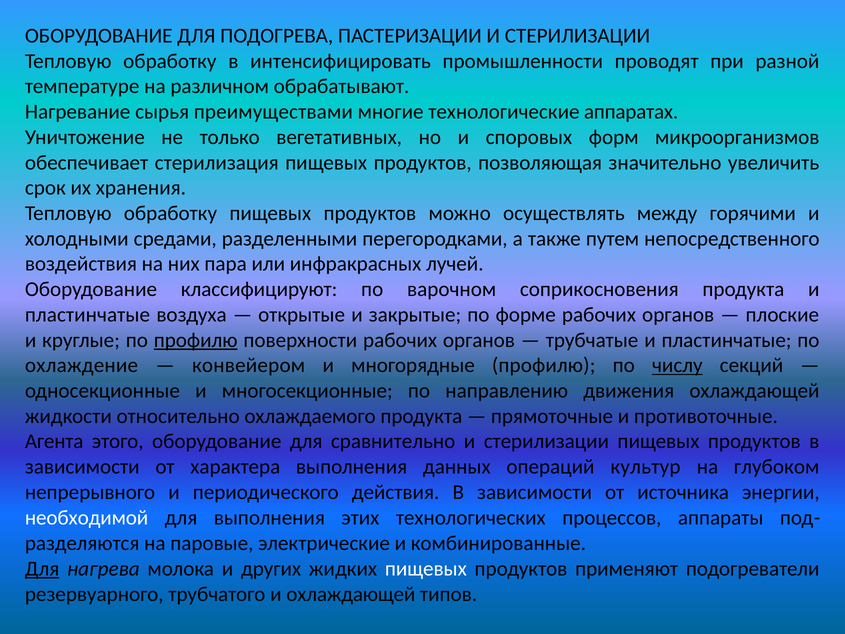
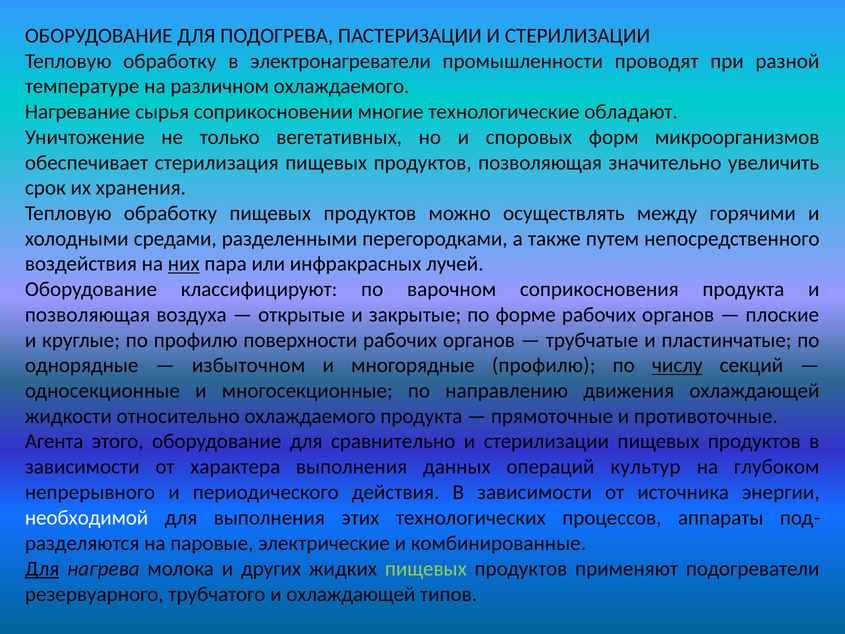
интенсифицировать: интенсифицировать -> электронагреватели (341, 61)
различном обрабатывают: обрабатывают -> охлаждаемого (342, 86)
преимуществами: преимуществами -> соприкосновении (273, 112)
аппаратах: аппаратах -> обладают (631, 112)
них underline: none -> present (184, 264)
пластинчатые: пластинчатые -> позволяющая (88, 315)
профилю underline: present -> none (196, 340)
охлаждение: охлаждение -> однорядные (82, 365)
конвейером: конвейером -> избыточном (249, 365)
пищевых colour: white -> light green (426, 569)
